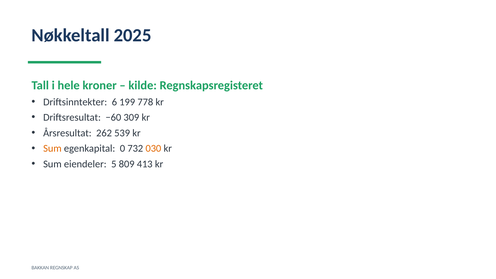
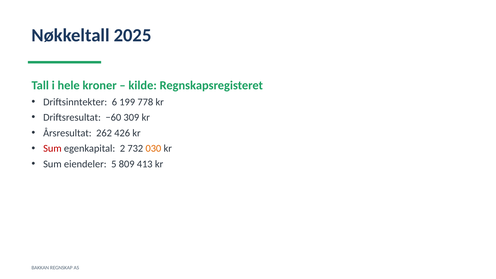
539: 539 -> 426 (122, 133)
Sum colour: orange -> red (52, 149)
0: 0 -> 2 (122, 149)
